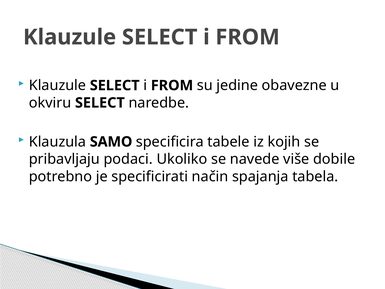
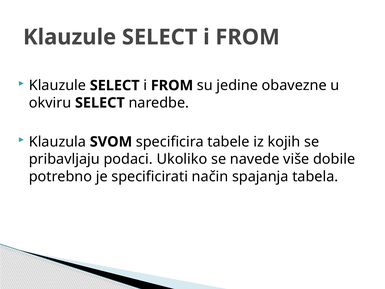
SAMO: SAMO -> SVOM (111, 142)
